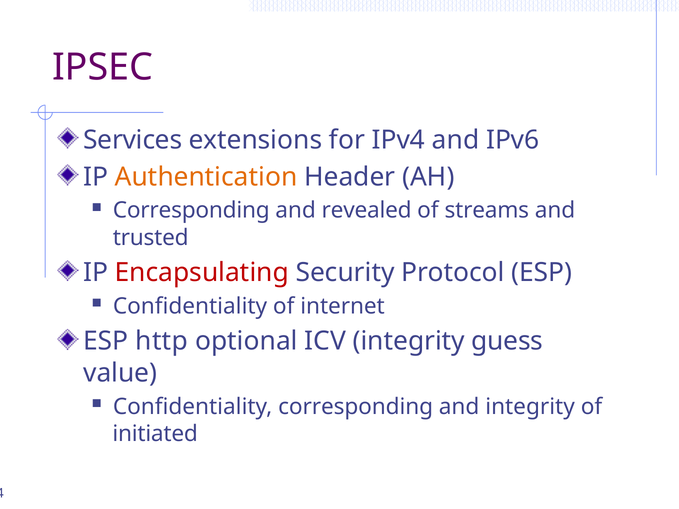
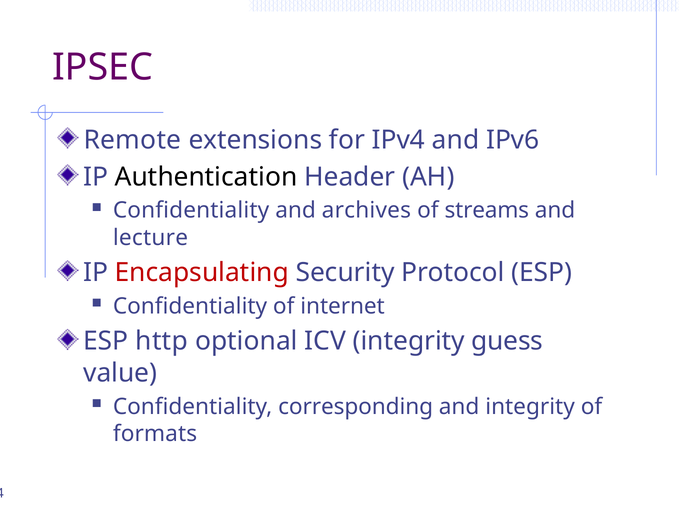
Services: Services -> Remote (133, 140)
Authentication colour: orange -> black (206, 177)
Corresponding: Corresponding -> Confidentiality (191, 211)
revealed: revealed -> archives (366, 211)
trusted: trusted -> lecture (150, 238)
initiated: initiated -> formats (155, 434)
